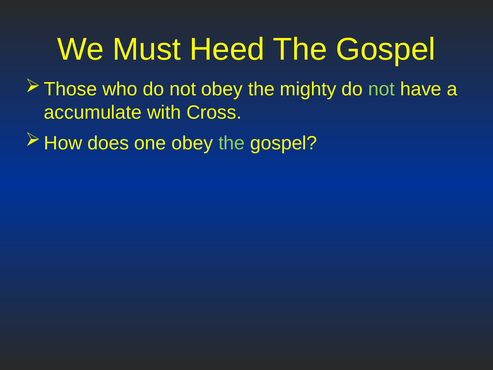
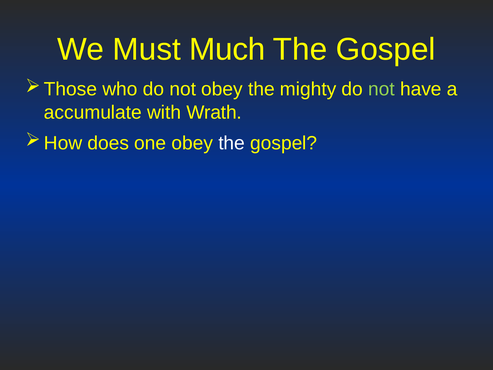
Heed: Heed -> Much (227, 49)
Cross: Cross -> Wrath (214, 112)
the colour: light green -> white (232, 143)
